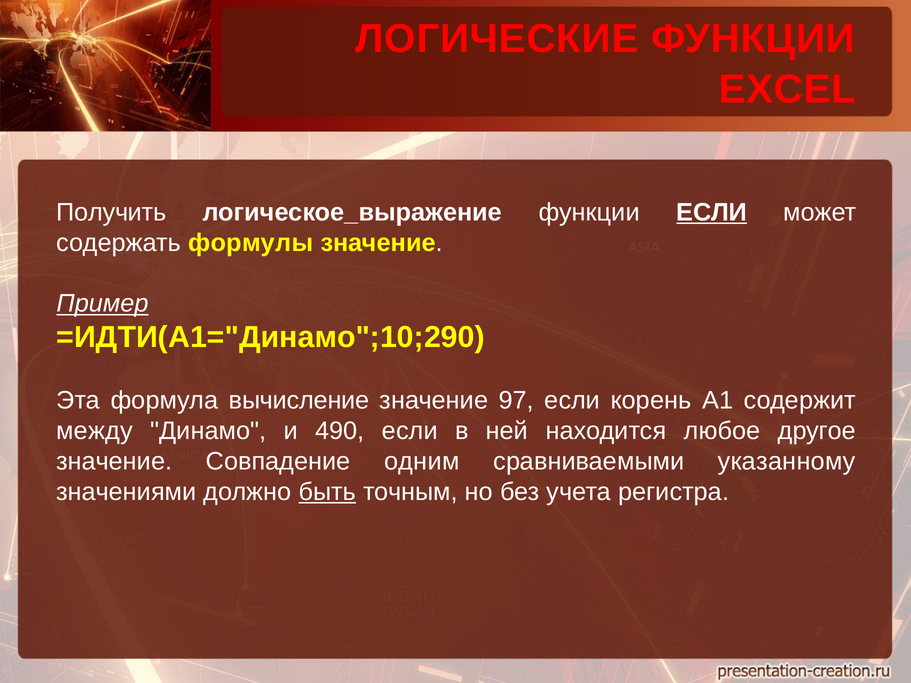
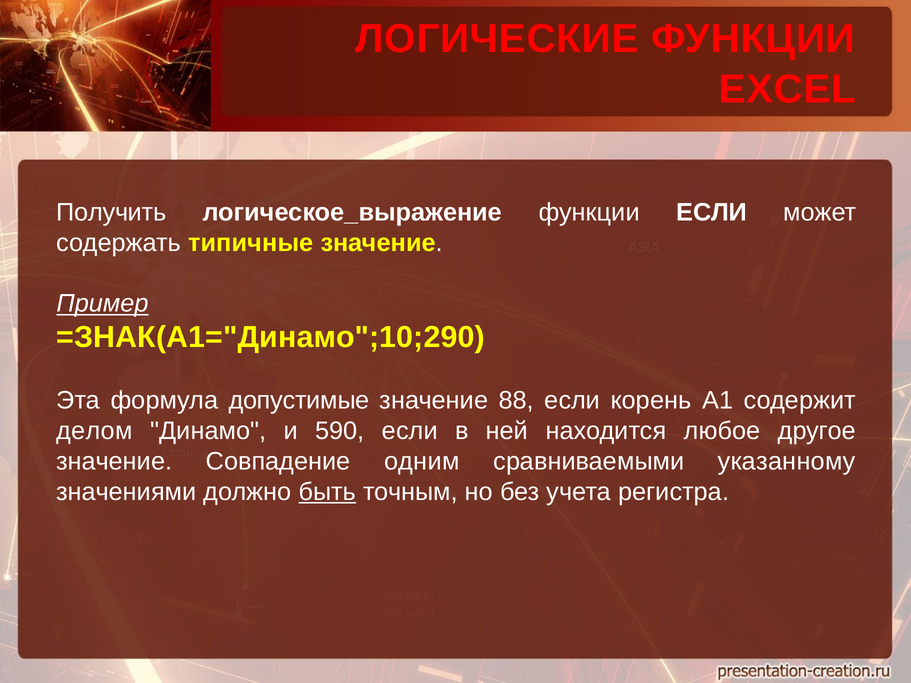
ЕСЛИ underline: present -> none (712, 212)
формулы: формулы -> типичные (251, 243)
=ИДТИ(А1="Динамо";10;290: =ИДТИ(А1="Динамо";10;290 -> =ЗНАК(А1="Динамо";10;290 (271, 337)
вычисление: вычисление -> допустимые (299, 401)
97: 97 -> 88 (516, 401)
между: между -> делом (94, 431)
490: 490 -> 590 (340, 431)
